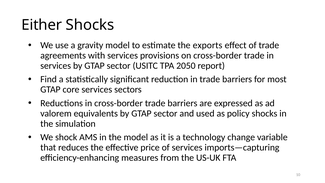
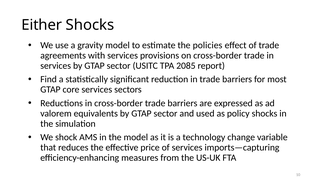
exports: exports -> policies (208, 45)
2050: 2050 -> 2085 (186, 66)
